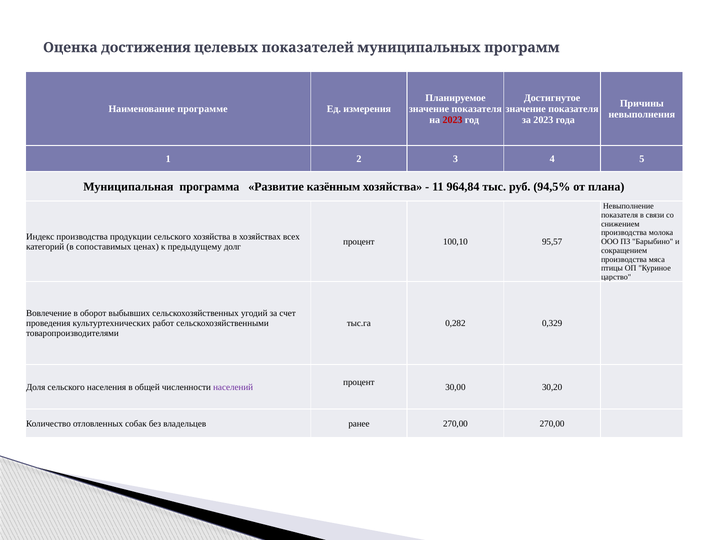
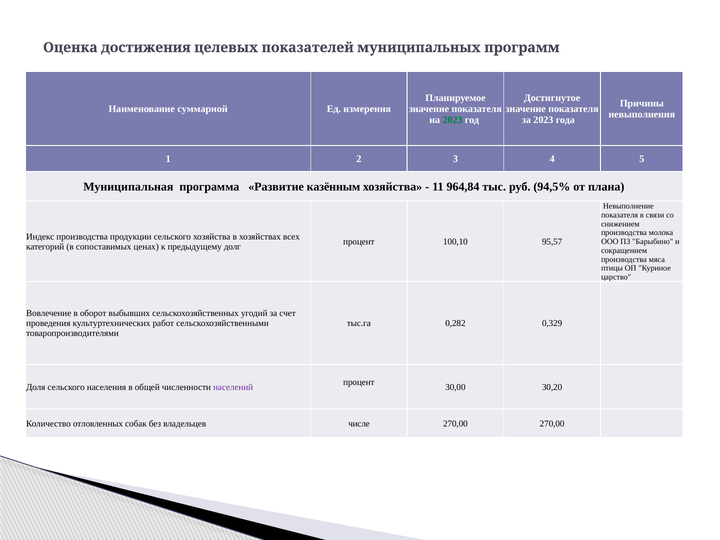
программе: программе -> суммарной (203, 109)
2023 colour: red -> green (453, 120)
ранее: ранее -> числе (359, 424)
